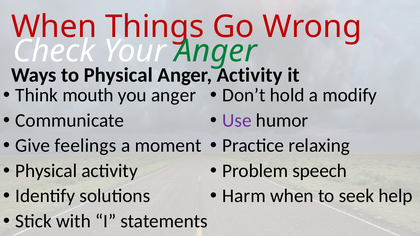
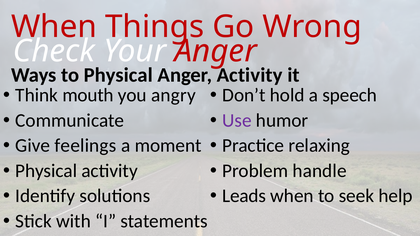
Anger colour: green -> red (216, 51)
you anger: anger -> angry (173, 95)
modify: modify -> speech (350, 95)
speech: speech -> handle (320, 171)
Harm: Harm -> Leads (244, 196)
